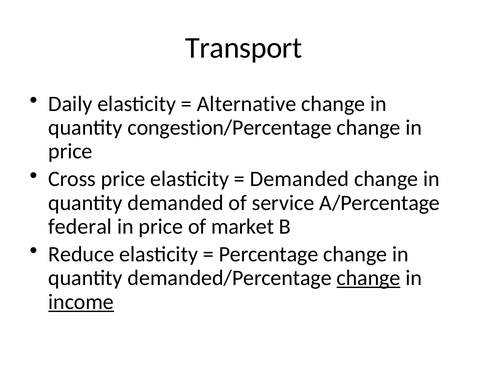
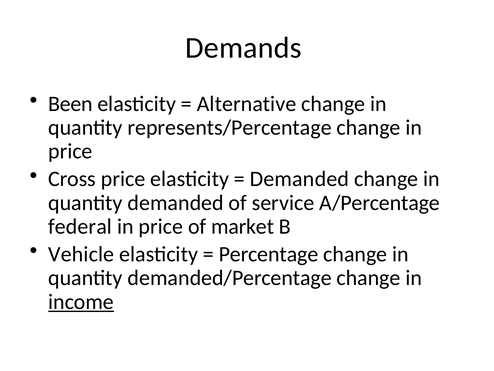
Transport: Transport -> Demands (243, 48)
Daily: Daily -> Been (70, 104)
congestion/Percentage: congestion/Percentage -> represents/Percentage (230, 127)
Reduce: Reduce -> Vehicle (81, 254)
change underline: present -> none (369, 278)
